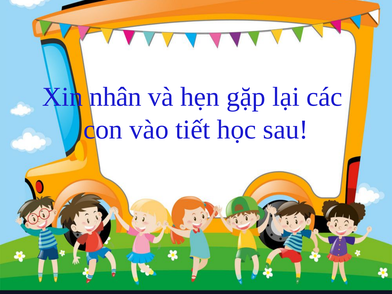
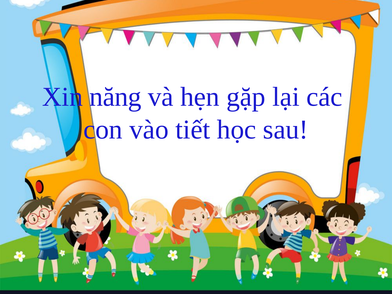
nhân: nhân -> năng (115, 97)
